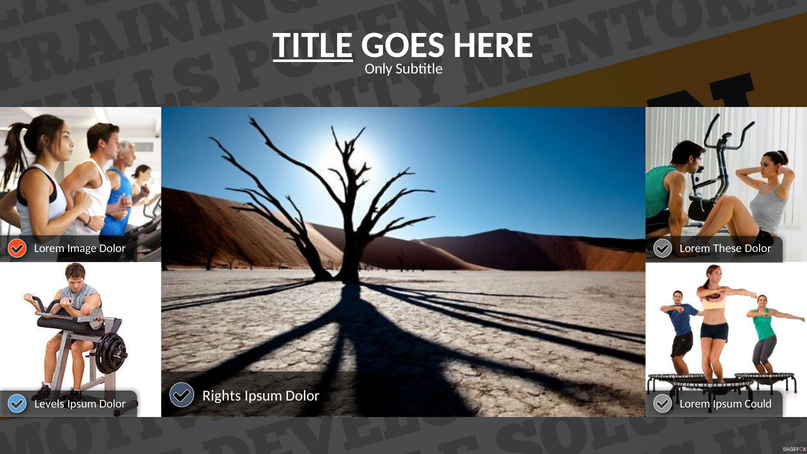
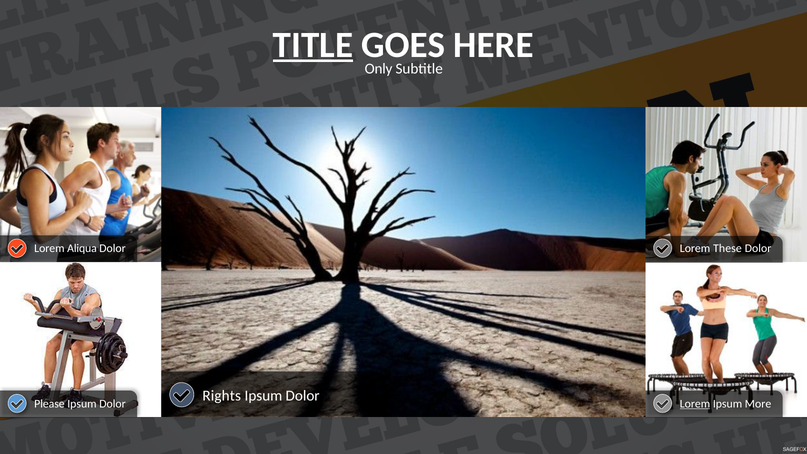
Image: Image -> Aliqua (82, 249)
Levels: Levels -> Please (49, 404)
Lorem underline: none -> present (695, 404)
Could: Could -> More (758, 404)
